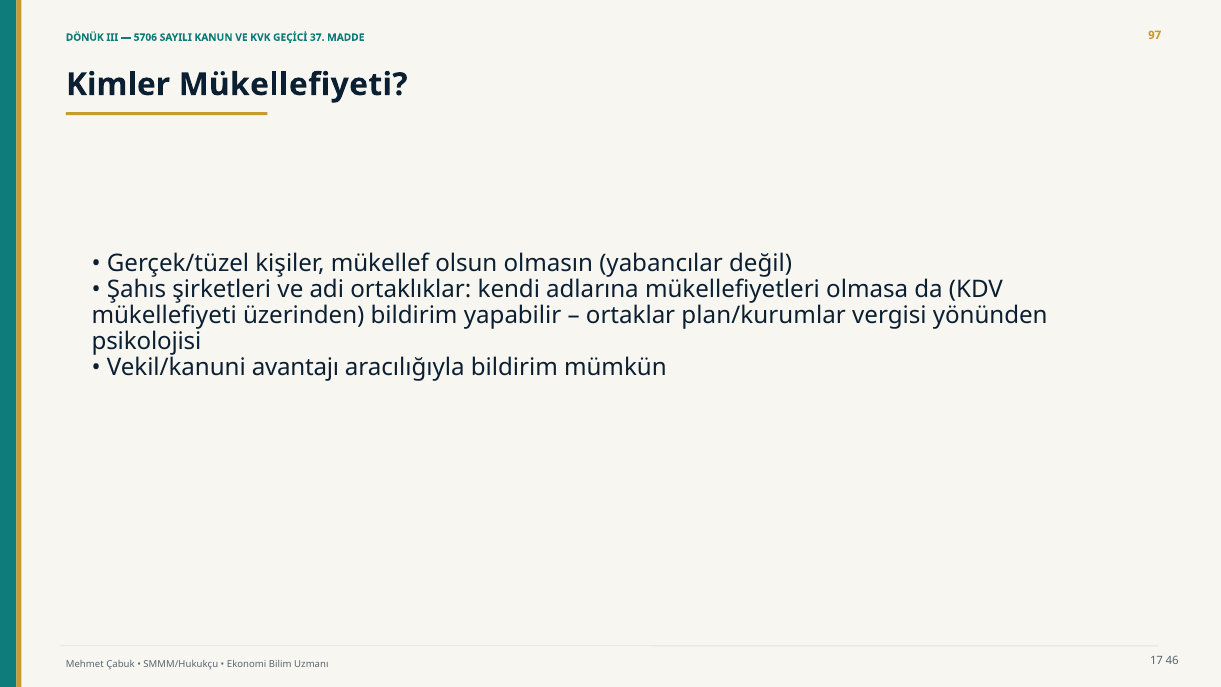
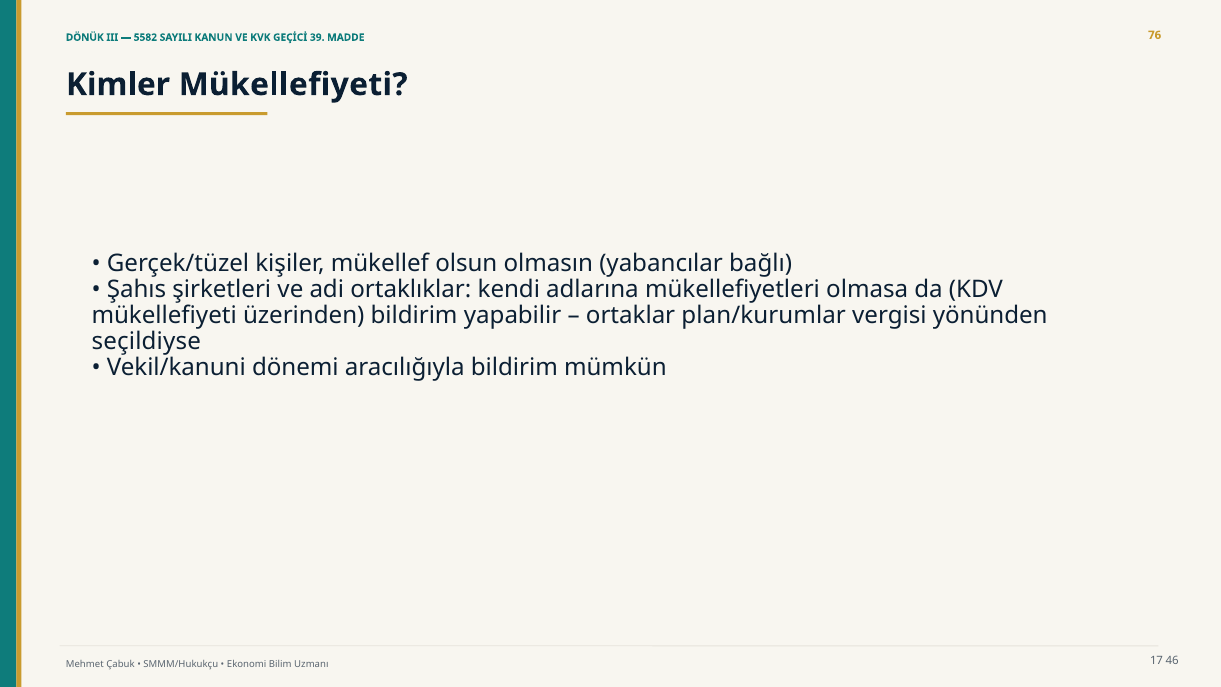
5706: 5706 -> 5582 (145, 37)
37: 37 -> 39 (317, 37)
97: 97 -> 76 (1155, 35)
değil: değil -> bağlı (761, 264)
psikolojisi: psikolojisi -> seçildiyse (146, 342)
avantajı: avantajı -> dönemi (295, 368)
